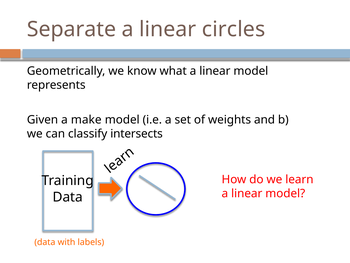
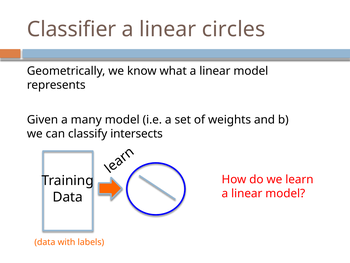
Separate: Separate -> Classifier (72, 29)
make: make -> many (86, 120)
